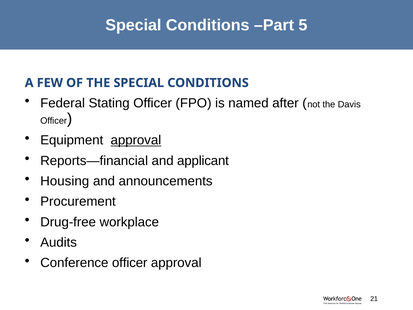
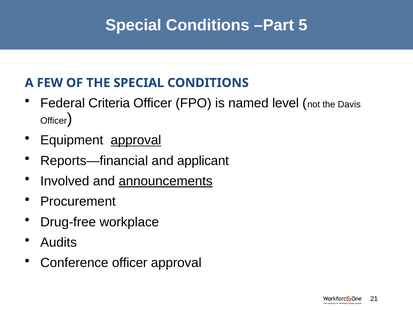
Stating: Stating -> Criteria (109, 103)
after: after -> level (286, 103)
Housing: Housing -> Involved (65, 181)
announcements underline: none -> present (166, 181)
